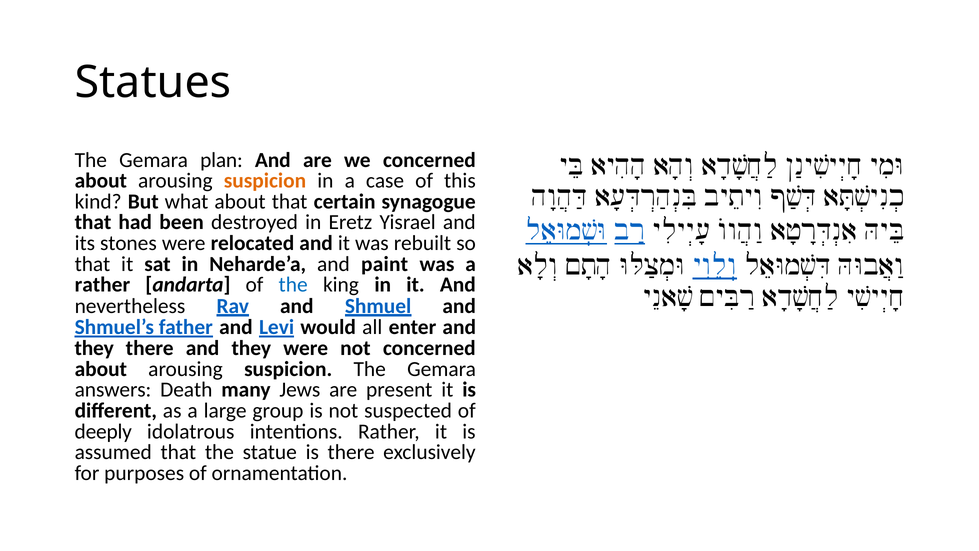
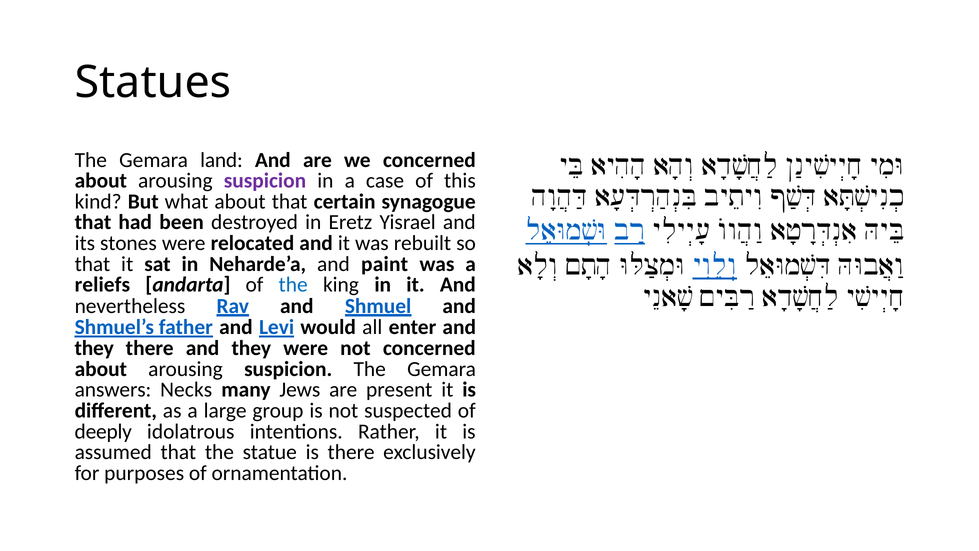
plan: plan -> land (221, 160)
suspicion colour: orange -> purple (265, 181)
rather: rather -> reliefs (102, 285)
Death: Death -> Necks (186, 390)
